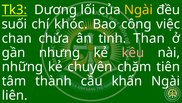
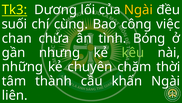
khóc: khóc -> cùng (71, 24)
Than: Than -> Bóng (149, 38)
kêu colour: pink -> light green (133, 52)
tiên: tiên -> thời (168, 67)
